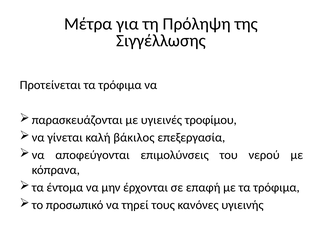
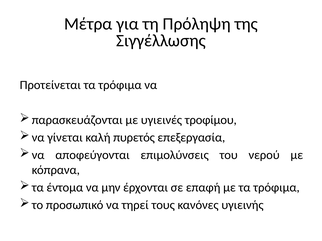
βάκιλος: βάκιλος -> πυρετός (134, 138)
